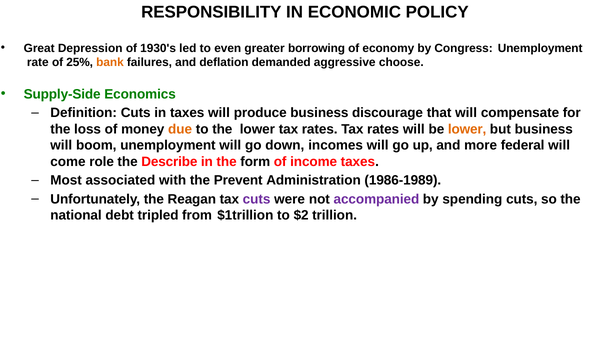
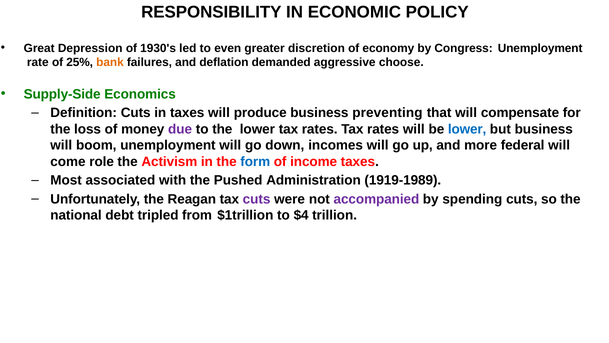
borrowing: borrowing -> discretion (316, 48)
discourage: discourage -> preventing (387, 113)
due colour: orange -> purple (180, 129)
lower colour: orange -> blue (467, 129)
Describe: Describe -> Activism (169, 161)
form colour: black -> blue (255, 161)
Prevent: Prevent -> Pushed (238, 180)
1986-1989: 1986-1989 -> 1919-1989 (403, 180)
$2: $2 -> $4 (301, 215)
